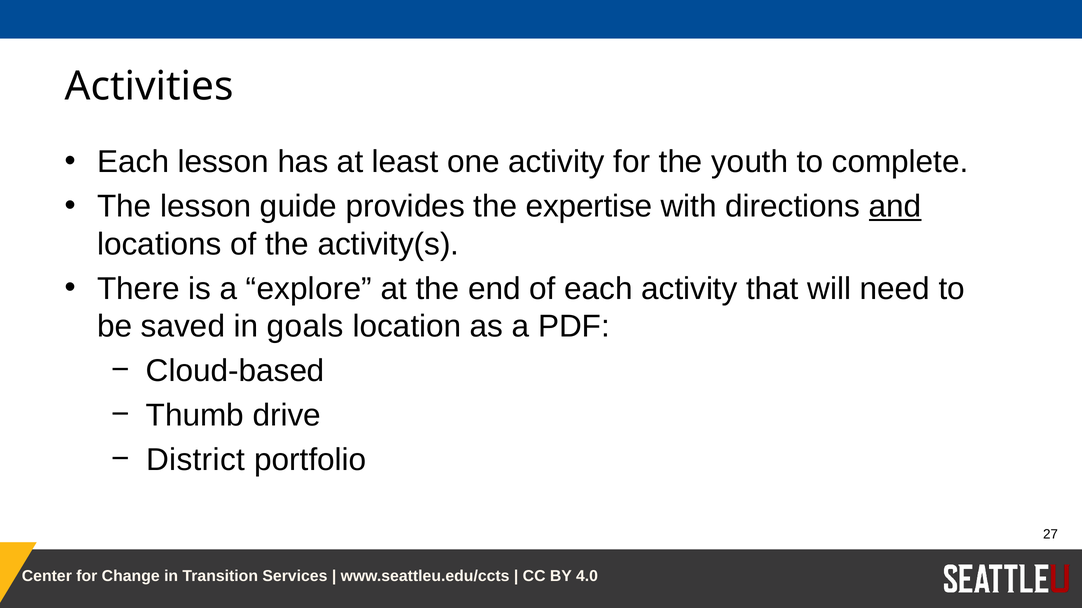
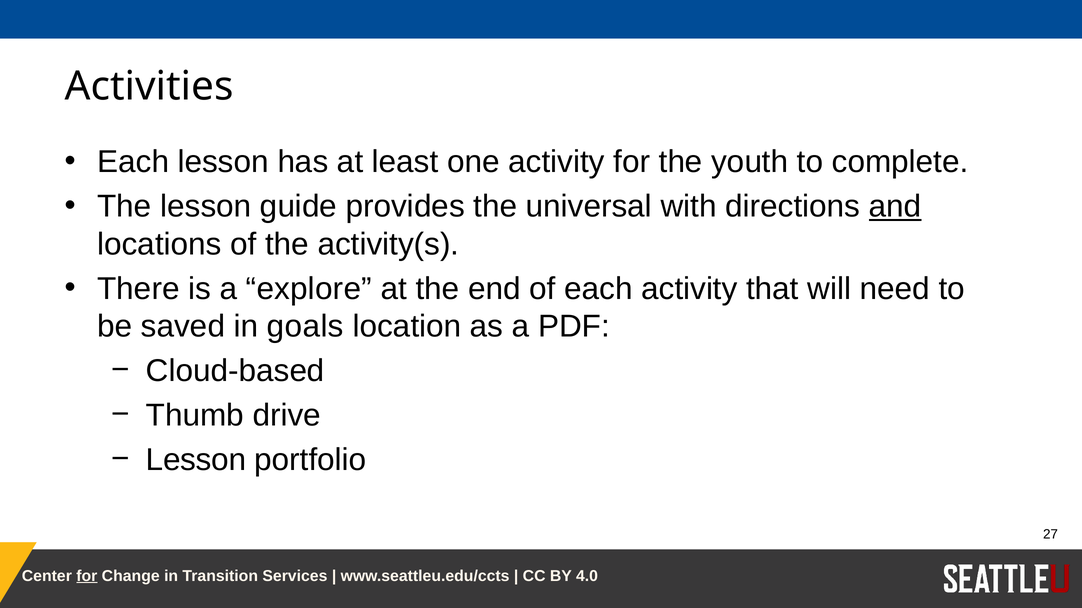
expertise: expertise -> universal (589, 207)
District: District -> Lesson (196, 461)
for underline: none -> present (87, 577)
